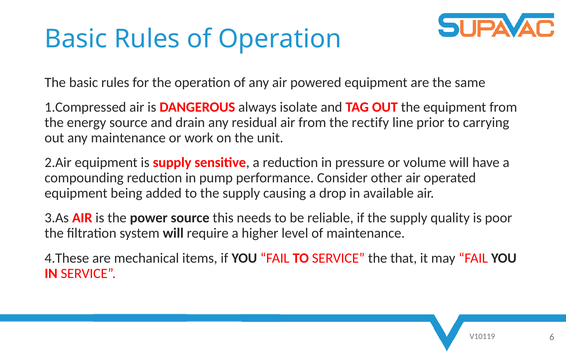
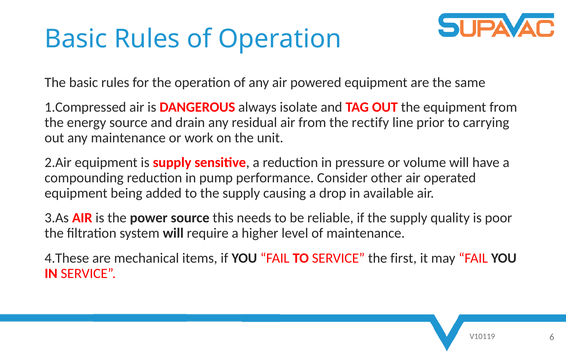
that: that -> first (404, 258)
